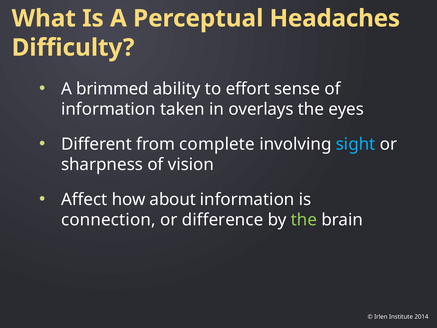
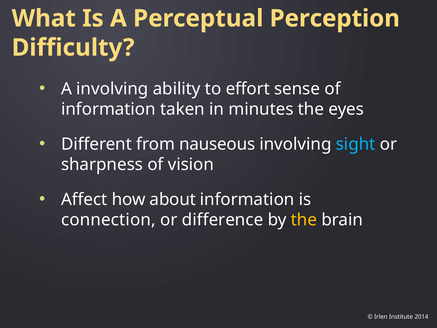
Headaches: Headaches -> Perception (335, 18)
A brimmed: brimmed -> involving (112, 89)
overlays: overlays -> minutes (261, 109)
complete: complete -> nauseous (217, 144)
the colour: light green -> yellow (304, 220)
